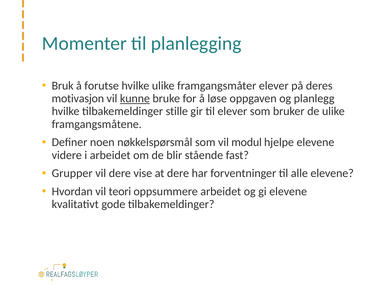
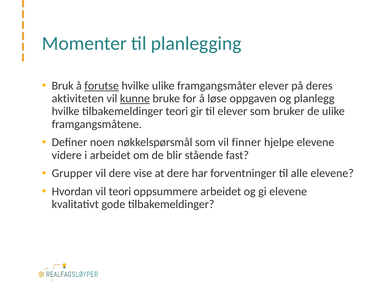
forutse underline: none -> present (102, 86)
motivasjon: motivasjon -> aktiviteten (78, 99)
tilbakemeldinger stille: stille -> teori (177, 112)
modul: modul -> finner (246, 143)
